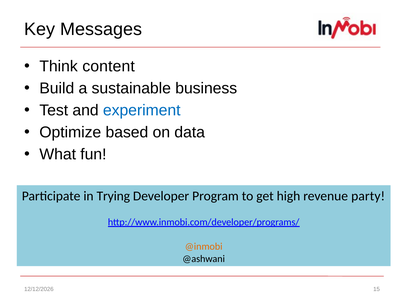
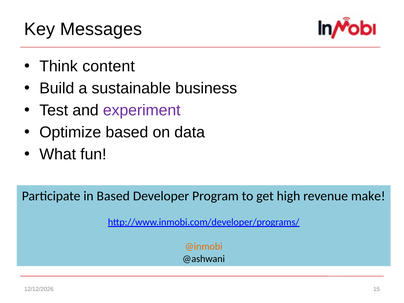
experiment colour: blue -> purple (142, 110)
in Trying: Trying -> Based (113, 196)
party: party -> make (368, 196)
